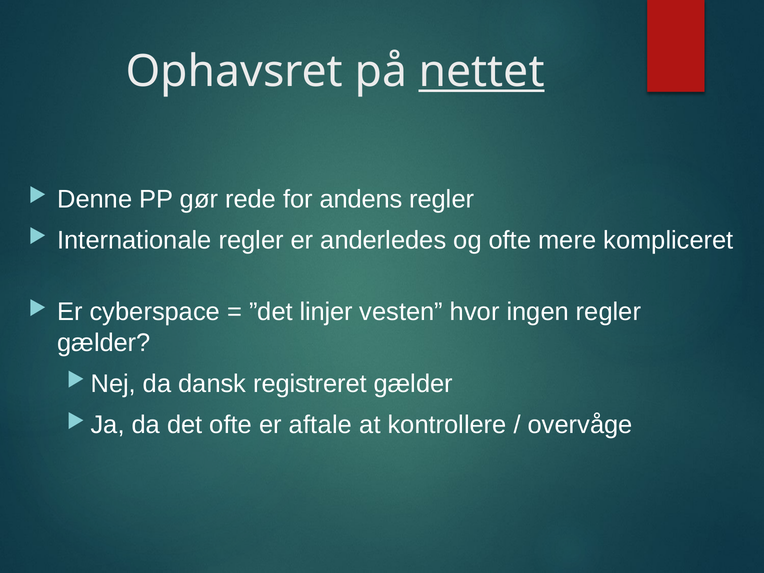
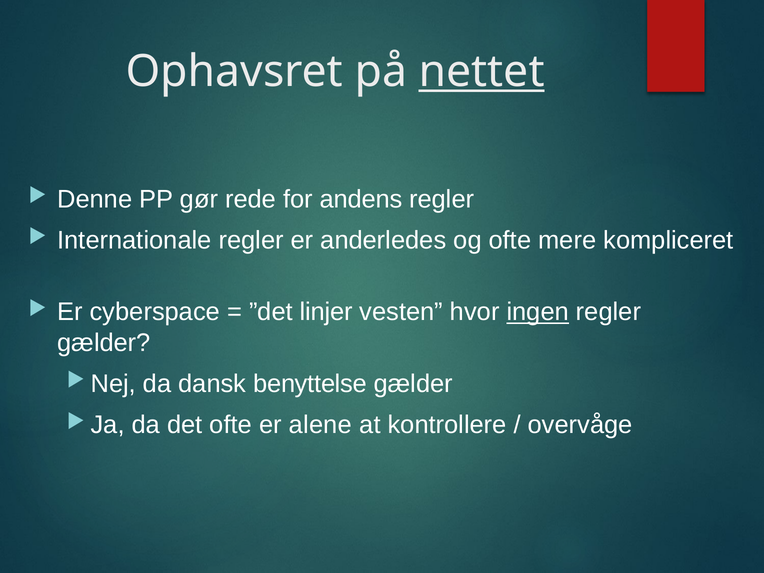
ingen underline: none -> present (538, 312)
registreret: registreret -> benyttelse (310, 384)
aftale: aftale -> alene (320, 425)
